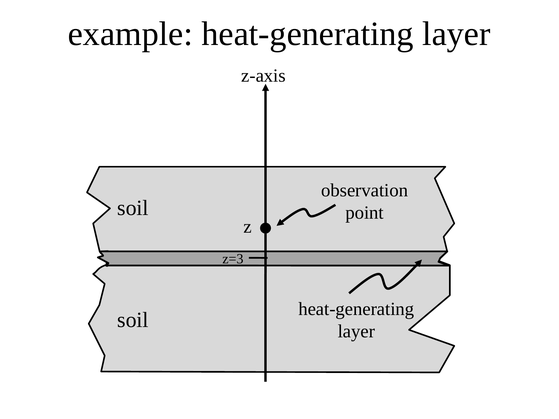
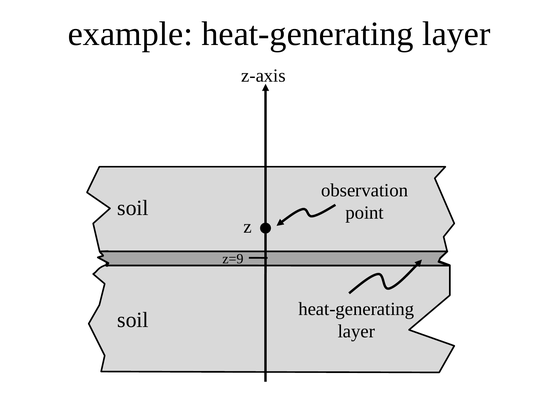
z=3: z=3 -> z=9 (233, 259)
